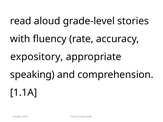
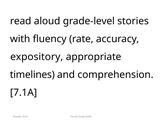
speaking: speaking -> timelines (32, 75)
1.1A: 1.1A -> 7.1A (24, 93)
